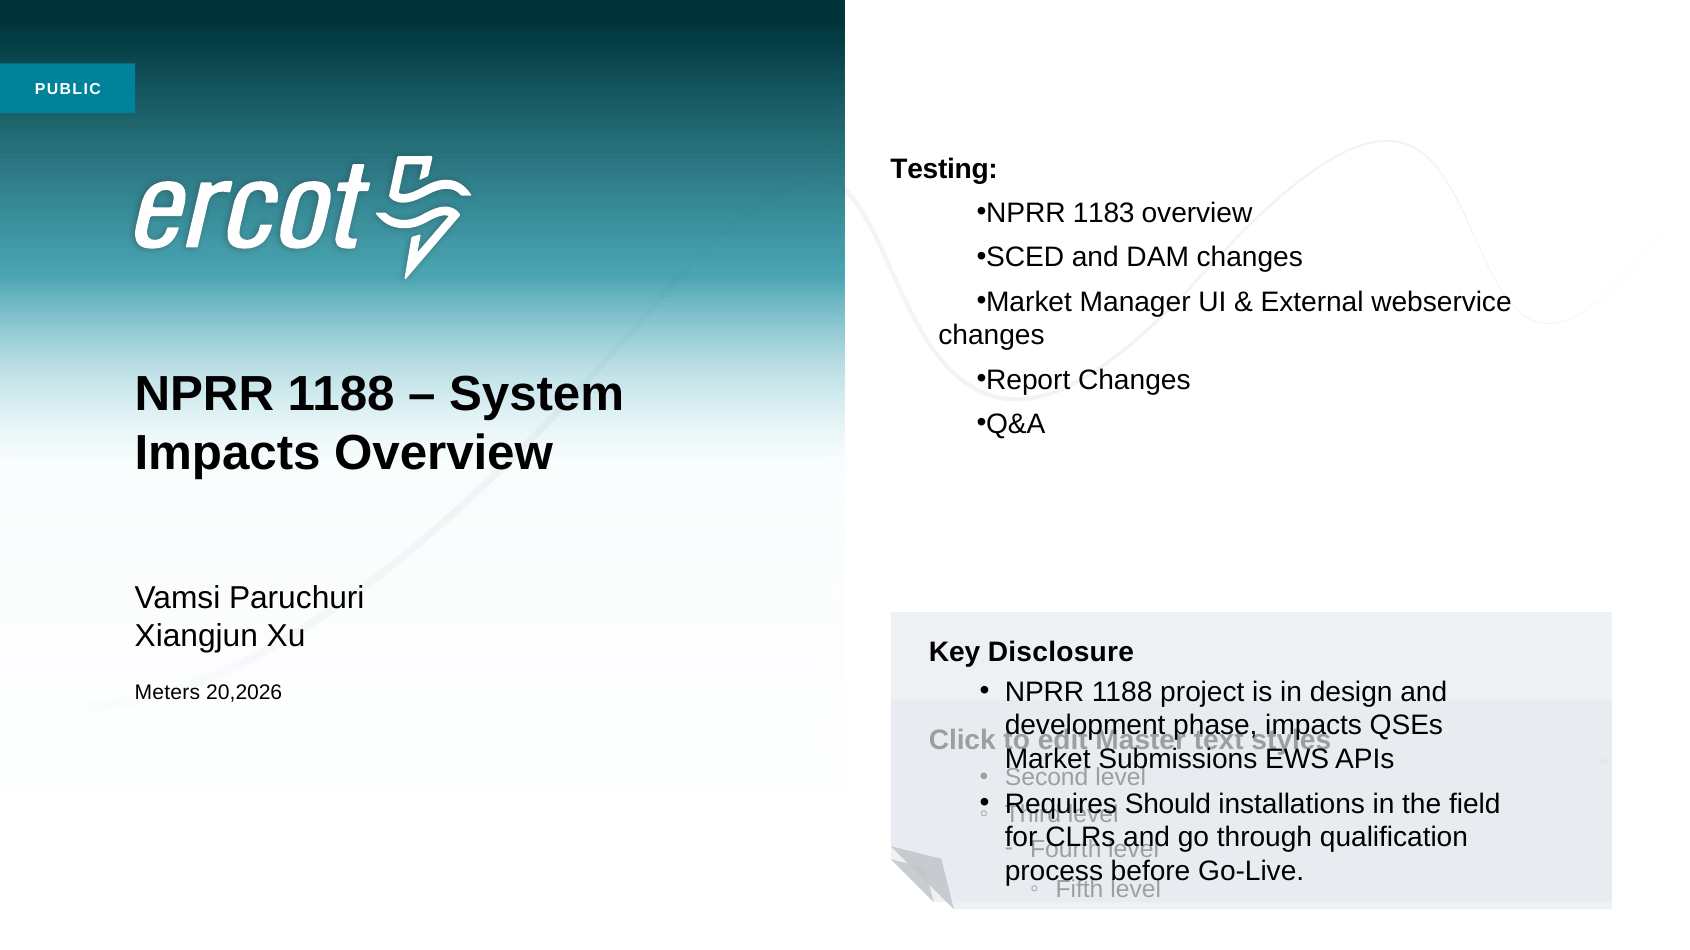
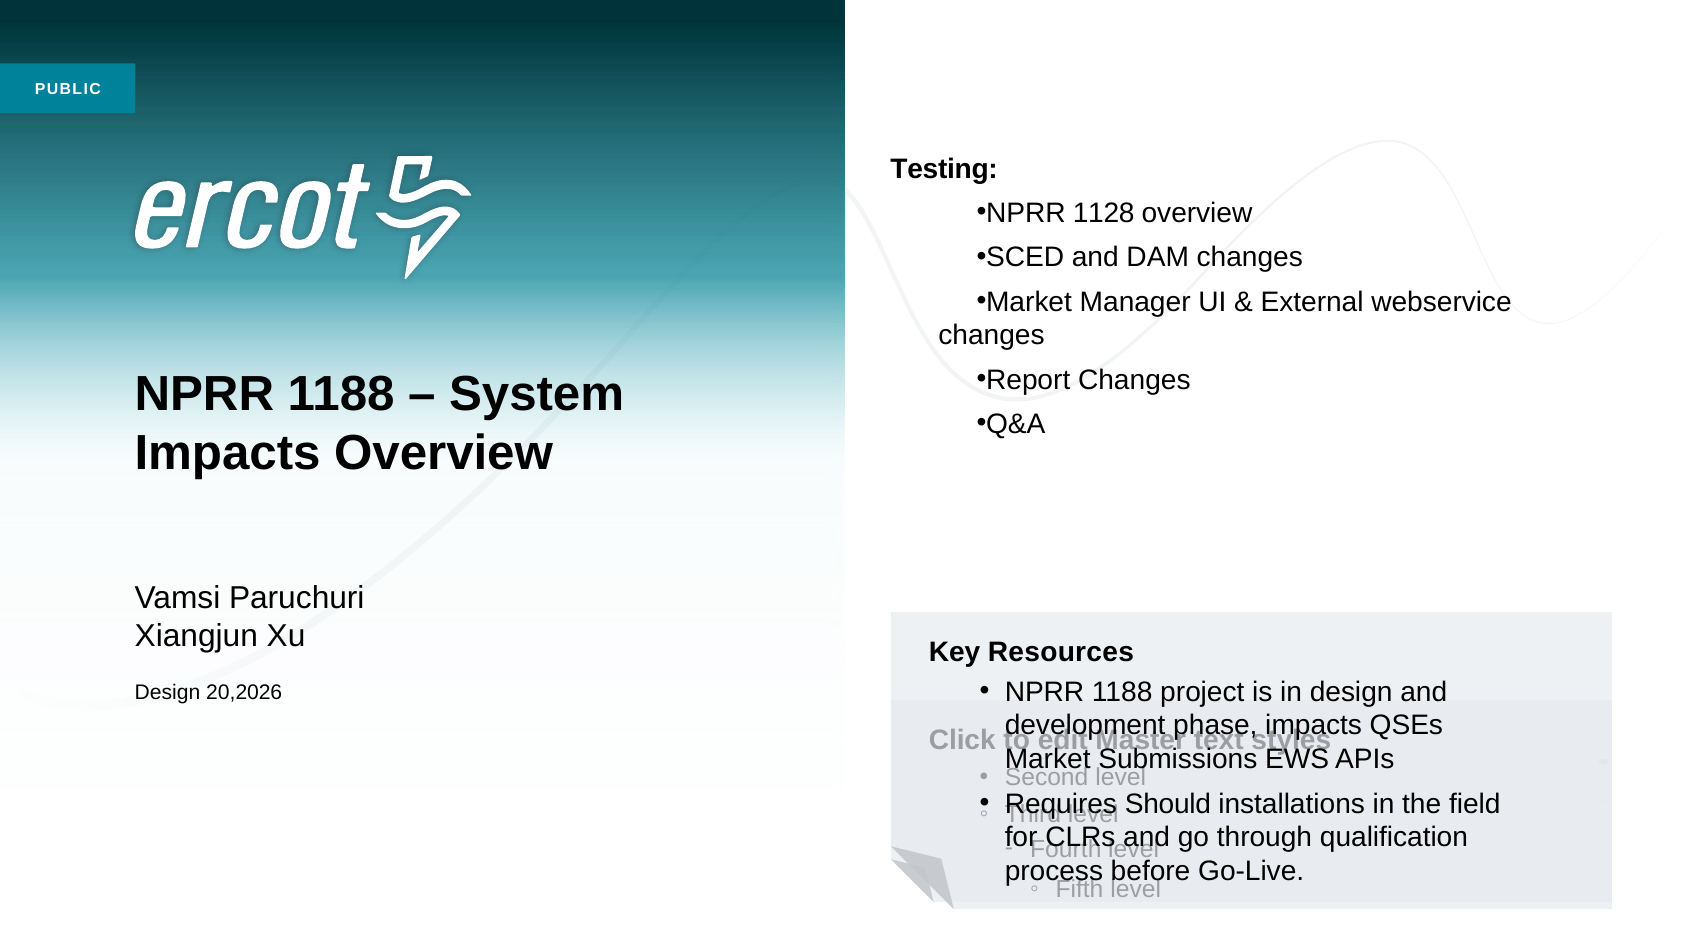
1183: 1183 -> 1128 (1104, 213)
Disclosure: Disclosure -> Resources (1061, 653)
Meters: Meters -> Design (168, 693)
